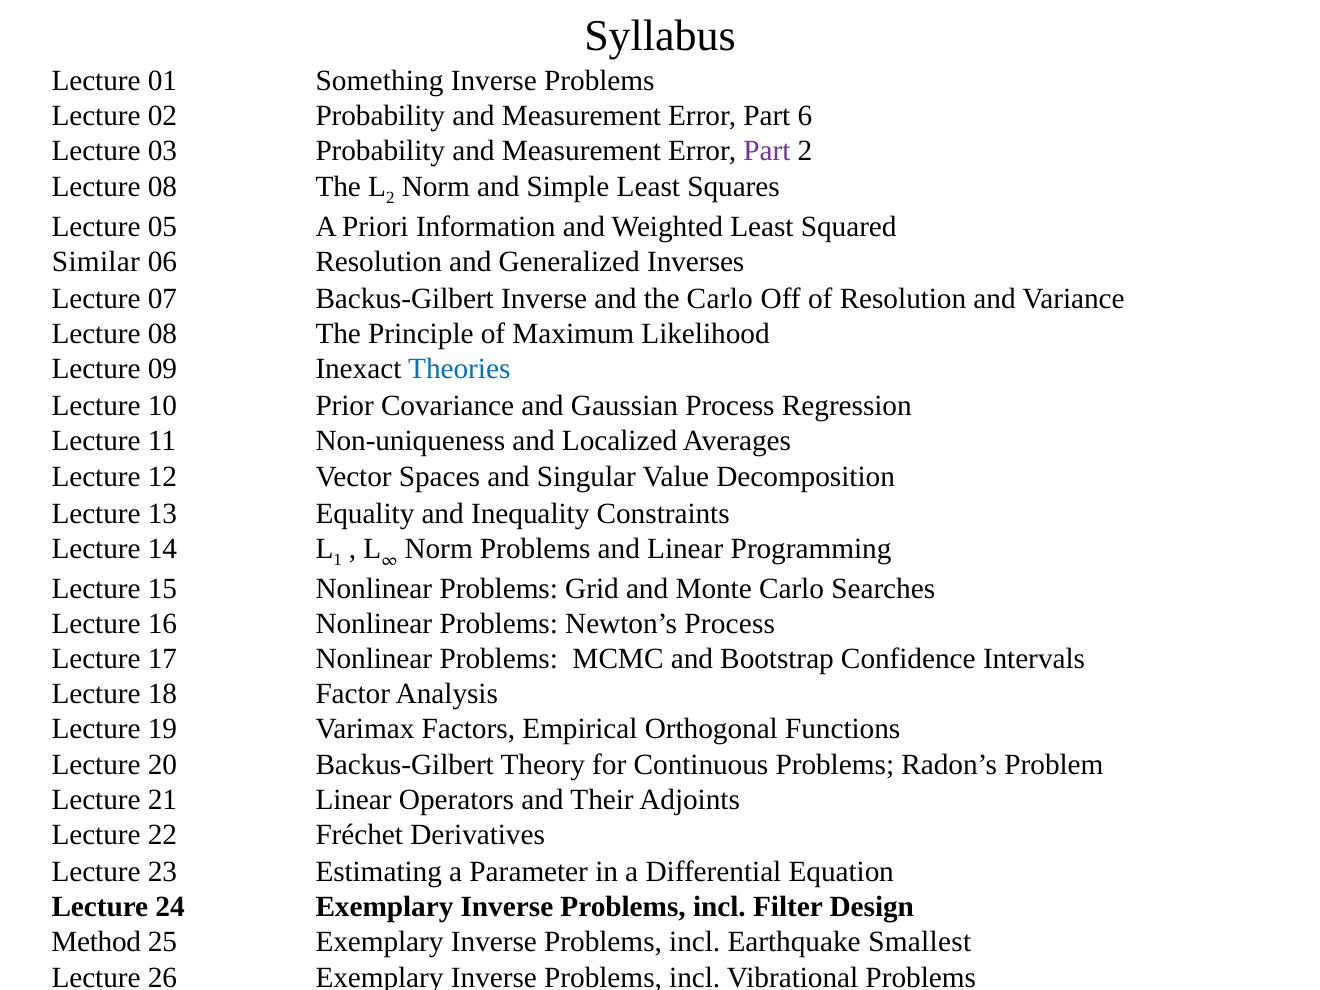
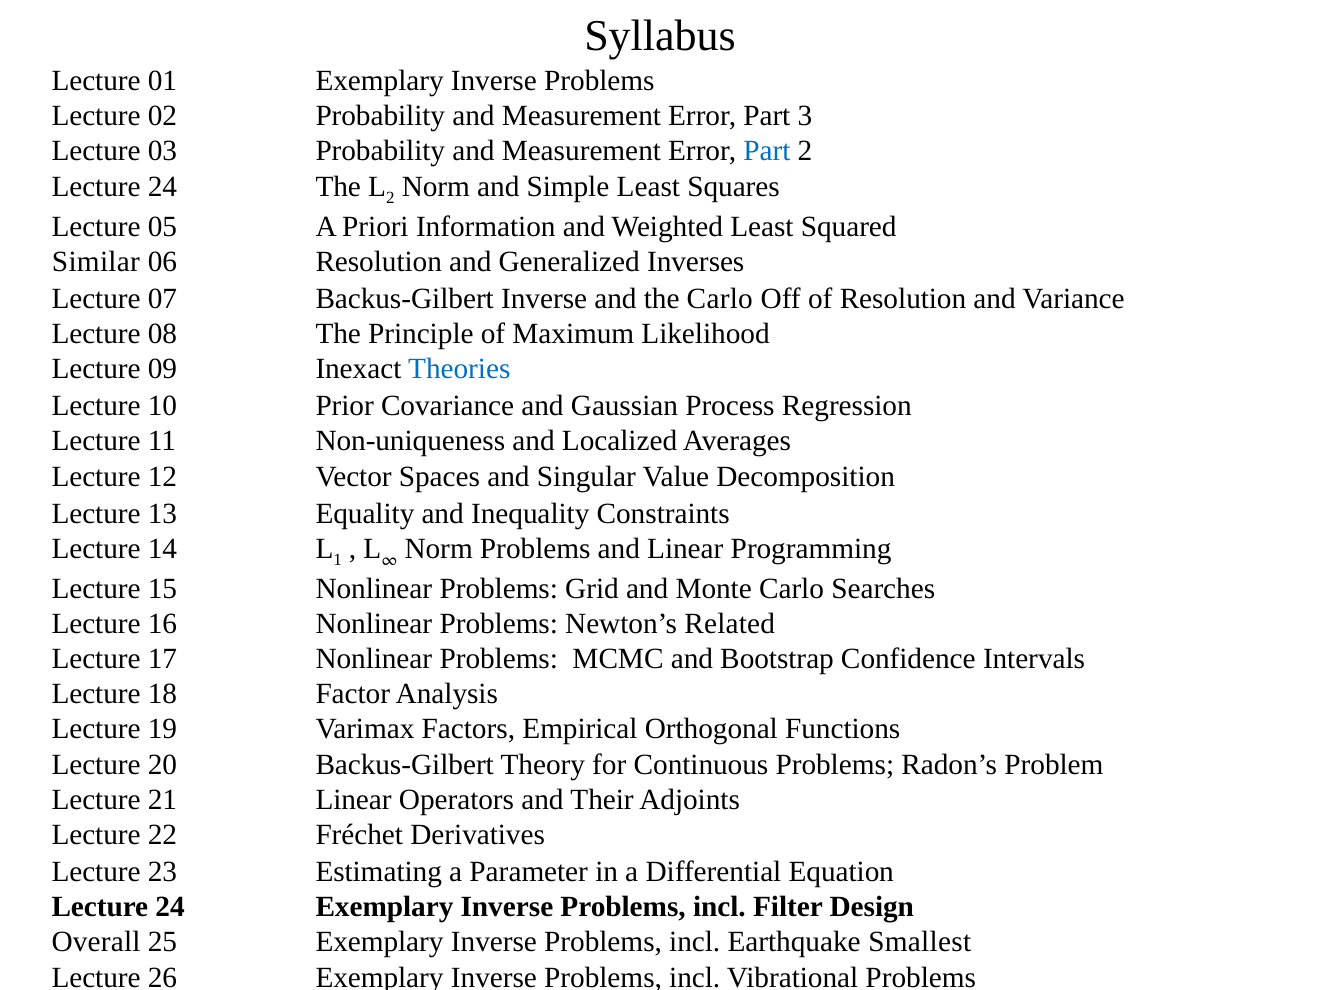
01 Something: Something -> Exemplary (380, 81)
6: 6 -> 3 (805, 116)
Part colour: purple -> blue (767, 151)
08: 08 -> 24 (163, 186)
Newton’s Process: Process -> Related (730, 624)
Method: Method -> Overall (96, 942)
